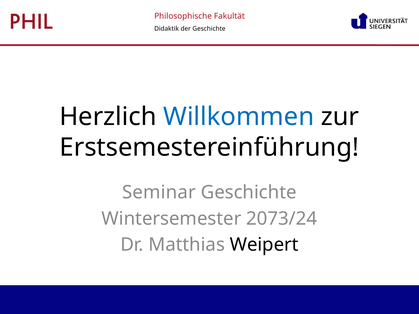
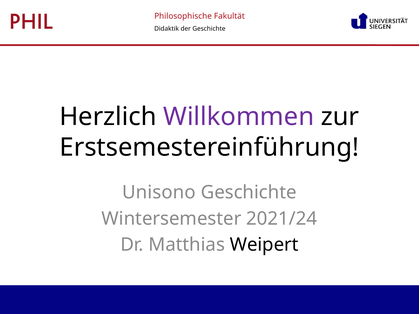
Willkommen colour: blue -> purple (239, 117)
Seminar: Seminar -> Unisono (159, 193)
2073/24: 2073/24 -> 2021/24 (282, 219)
